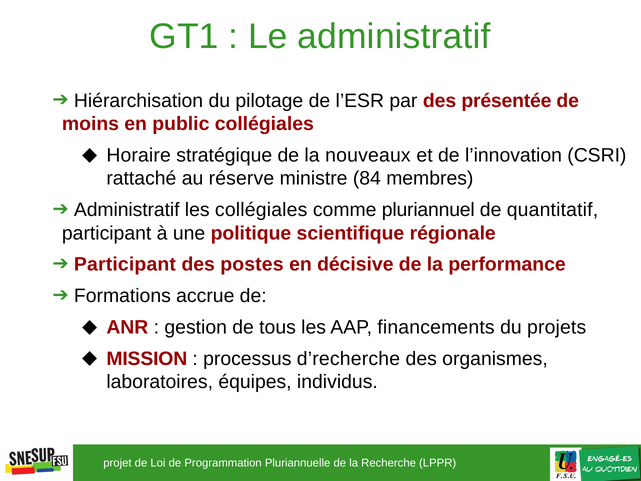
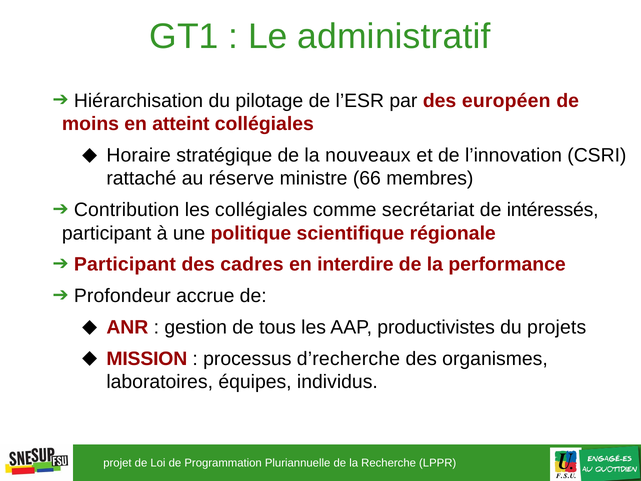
présentée: présentée -> européen (506, 101)
public: public -> atteint (181, 124)
84: 84 -> 66 (367, 178)
Administratif: Administratif -> Contribution (127, 210)
pluriannuel: pluriannuel -> secrétariat (428, 210)
quantitatif: quantitatif -> intéressés (553, 210)
postes: postes -> cadres (252, 264)
décisive: décisive -> interdire (355, 264)
Formations: Formations -> Profondeur (122, 296)
financements: financements -> productivistes (436, 327)
